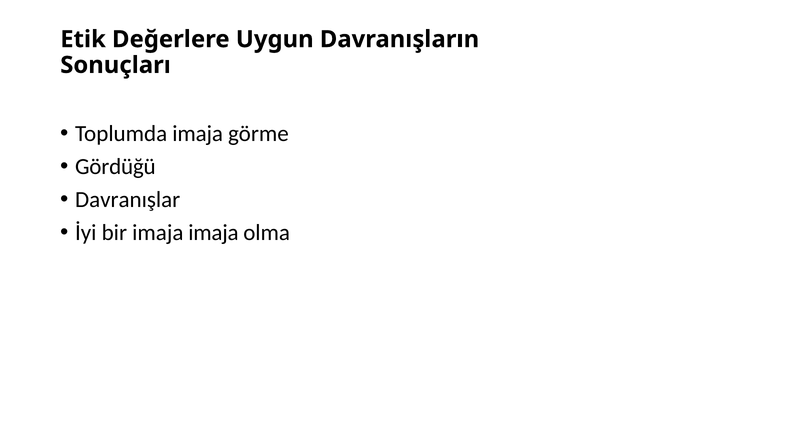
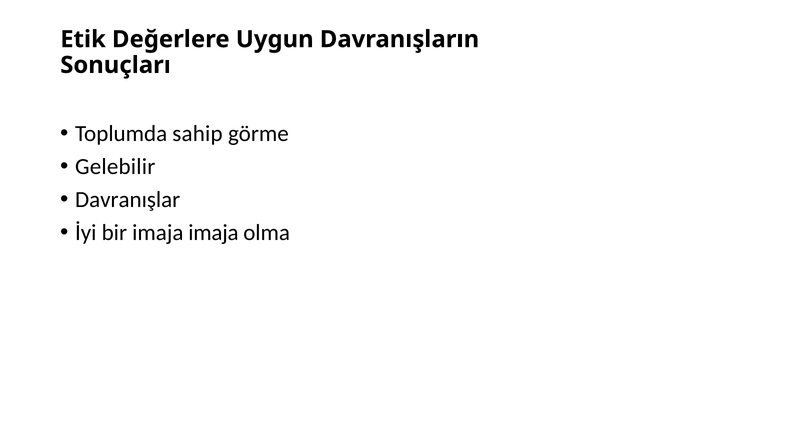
Toplumda imaja: imaja -> sahip (198, 134)
Gördüğü: Gördüğü -> Gelebilir (115, 167)
